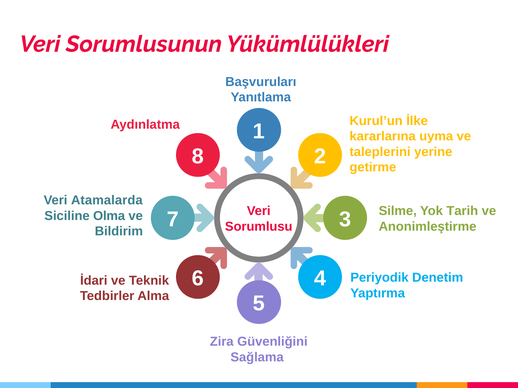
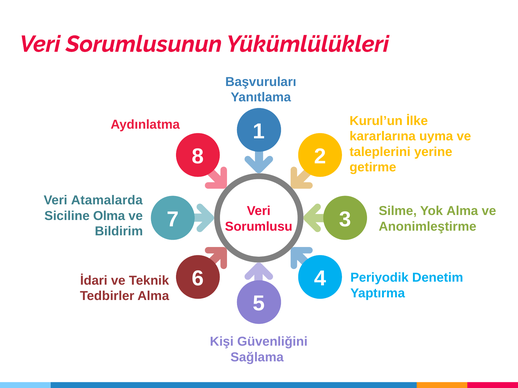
Yok Tarih: Tarih -> Alma (462, 211)
Zira: Zira -> Kişi (222, 342)
